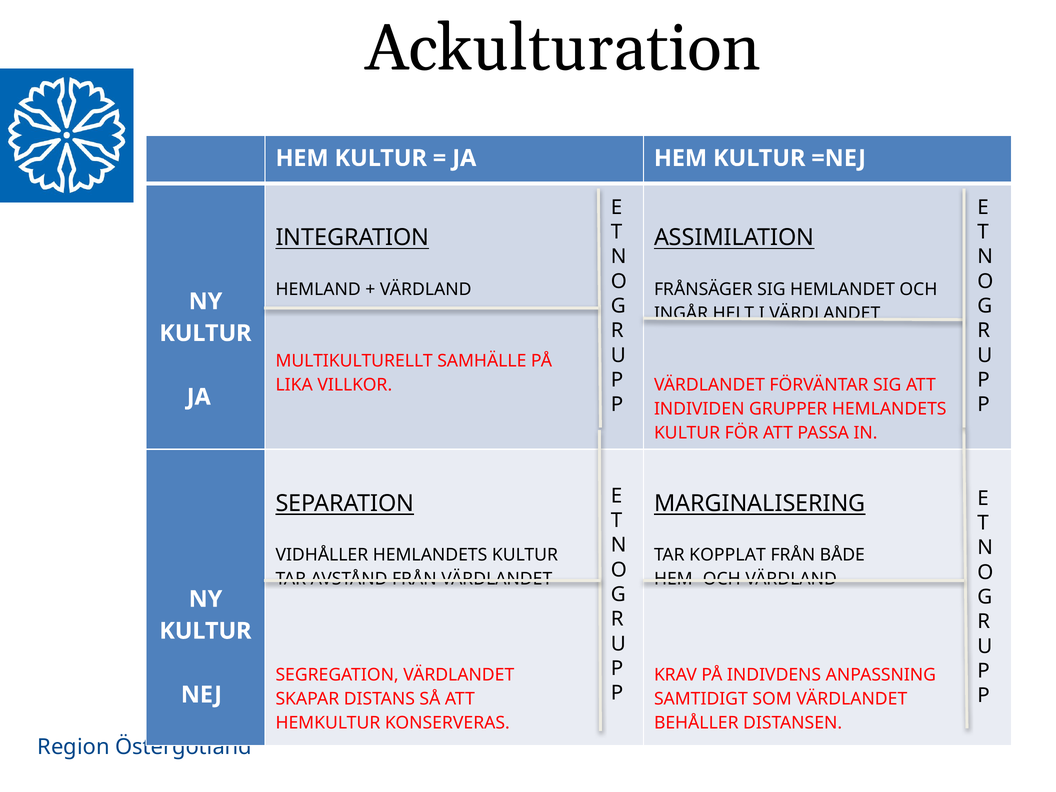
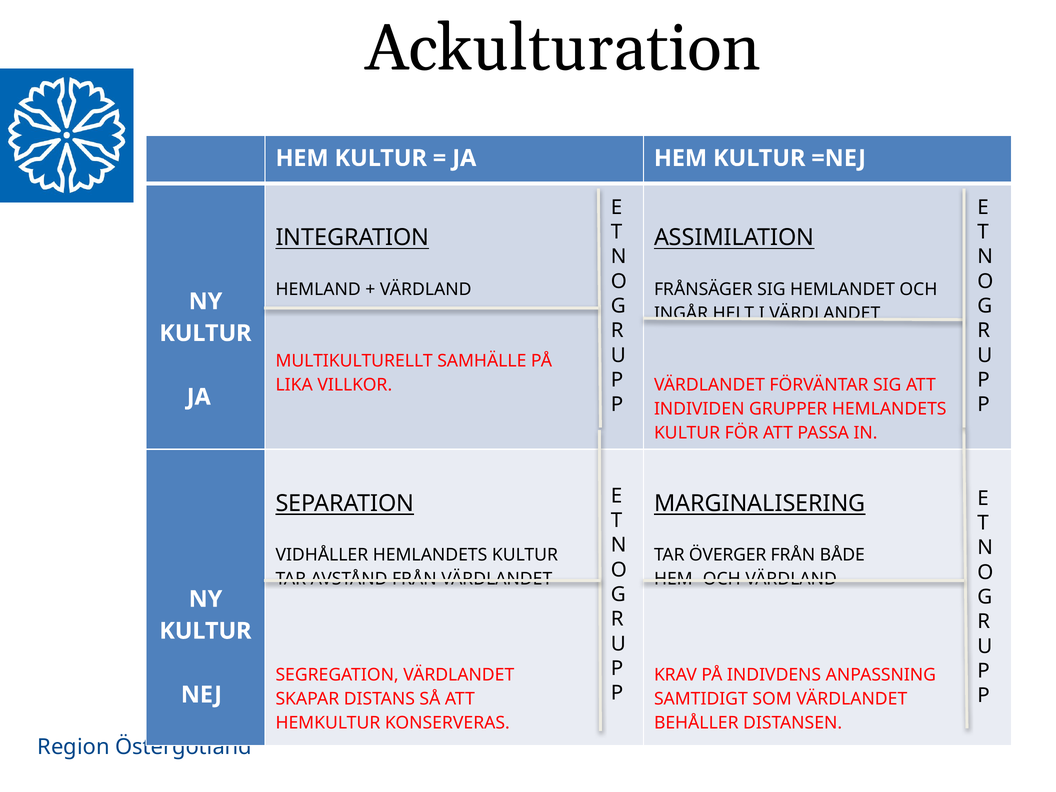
KOPPLAT: KOPPLAT -> ÖVERGER (728, 555)
